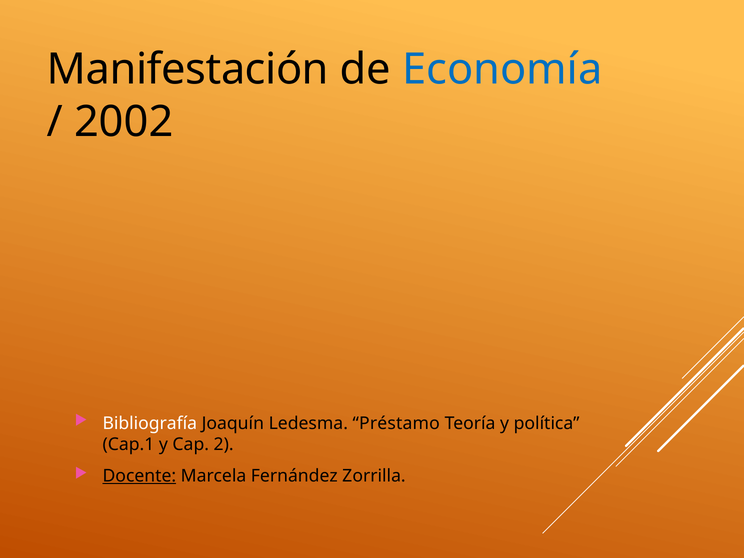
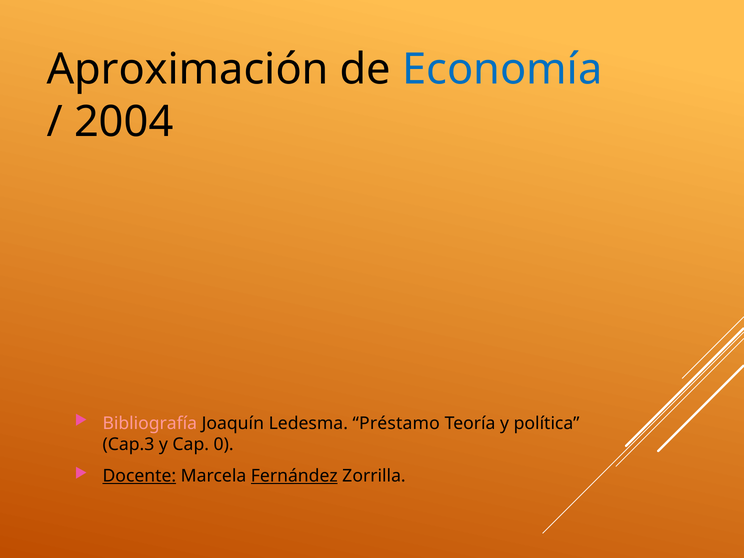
Manifestación: Manifestación -> Aproximación (188, 70)
2002: 2002 -> 2004 (124, 122)
Bibliografía colour: white -> pink (150, 423)
Cap.1: Cap.1 -> Cap.3 (128, 444)
2: 2 -> 0 (224, 444)
Fernández underline: none -> present (294, 476)
